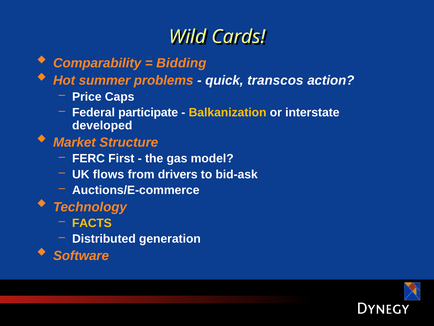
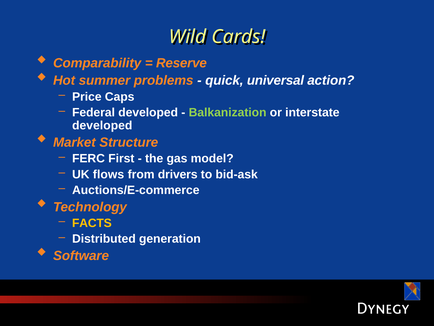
Bidding: Bidding -> Reserve (181, 63)
transcos: transcos -> universal (275, 80)
Federal participate: participate -> developed (148, 112)
Balkanization colour: yellow -> light green (228, 112)
